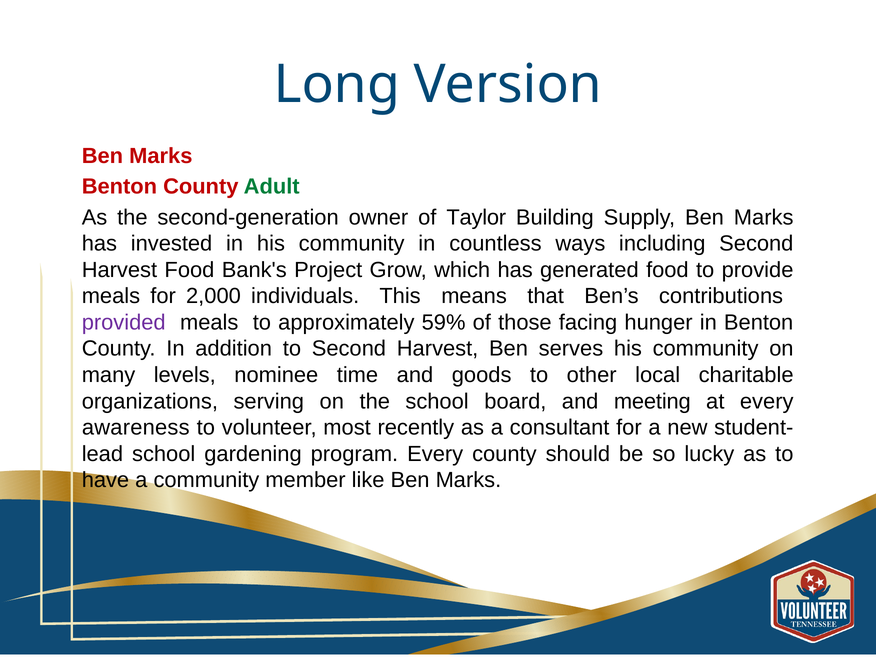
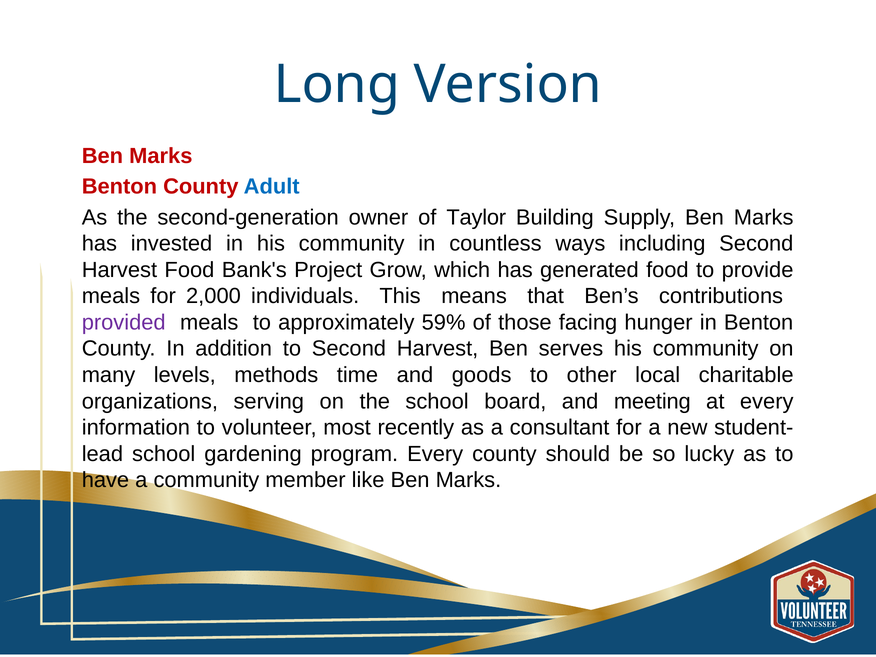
Adult colour: green -> blue (272, 187)
nominee: nominee -> methods (276, 375)
awareness: awareness -> information (136, 428)
